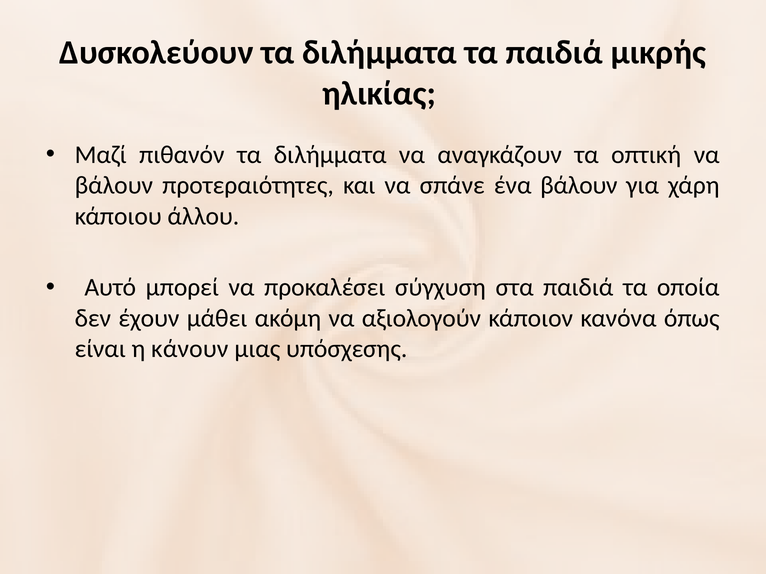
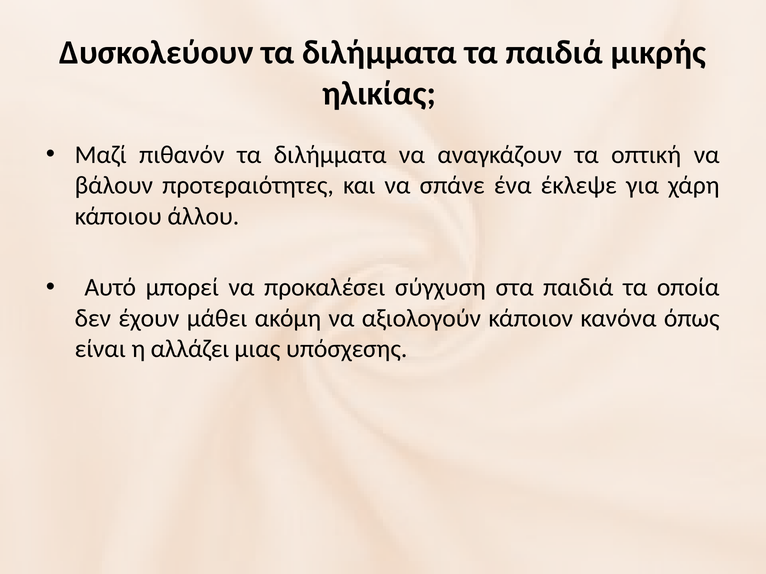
ένα βάλουν: βάλουν -> έκλεψε (579, 186)
κάνουν: κάνουν -> αλλάζει (190, 349)
